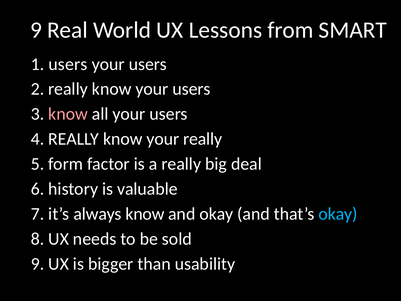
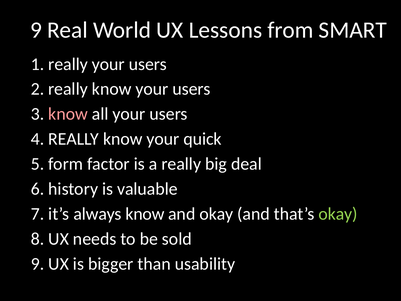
1 users: users -> really (68, 64)
your really: really -> quick (203, 139)
okay colour: light blue -> light green (338, 214)
